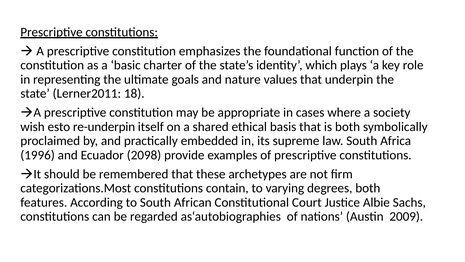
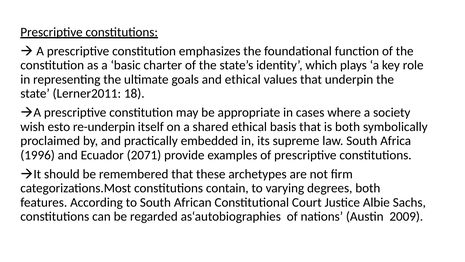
and nature: nature -> ethical (243, 79)
2098: 2098 -> 2071 (144, 155)
